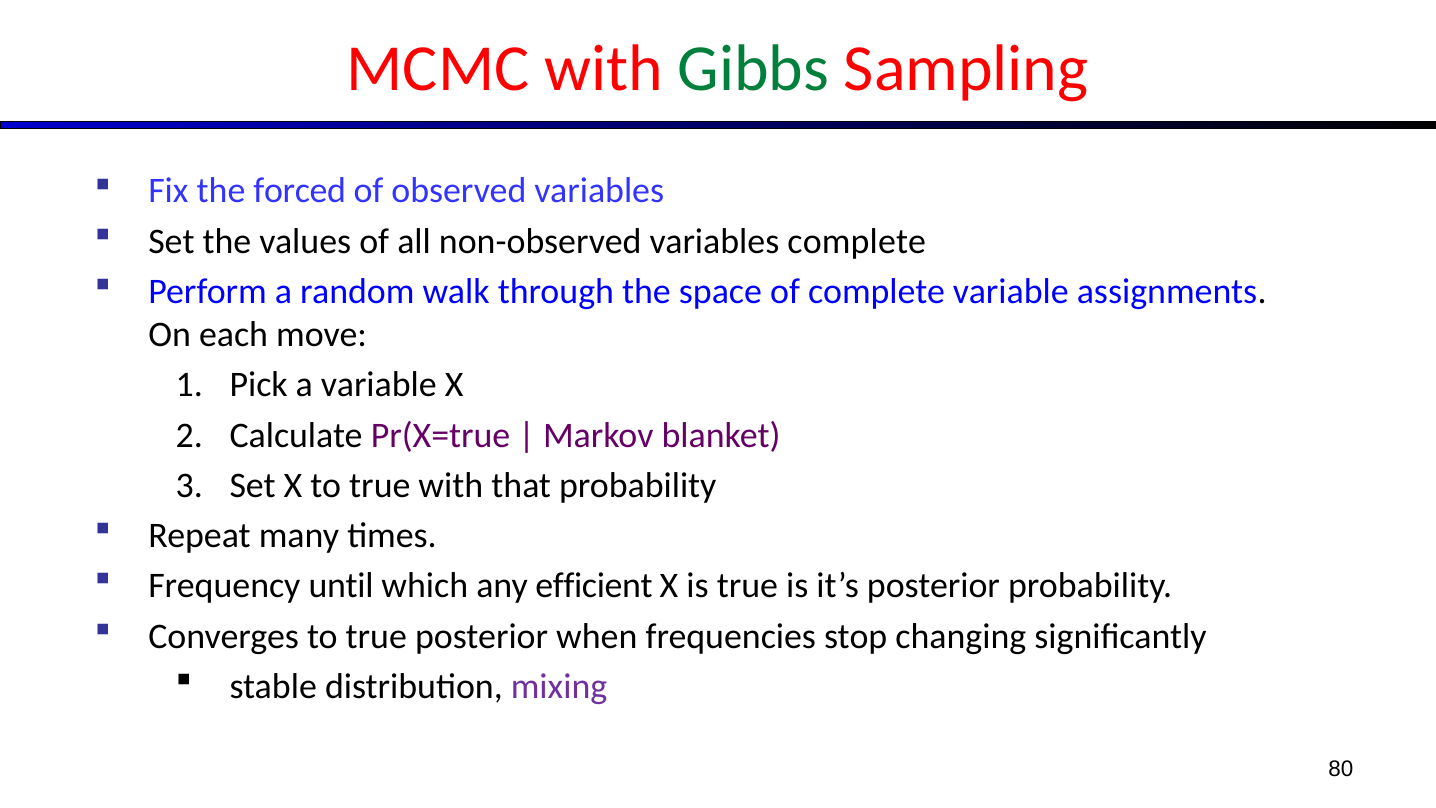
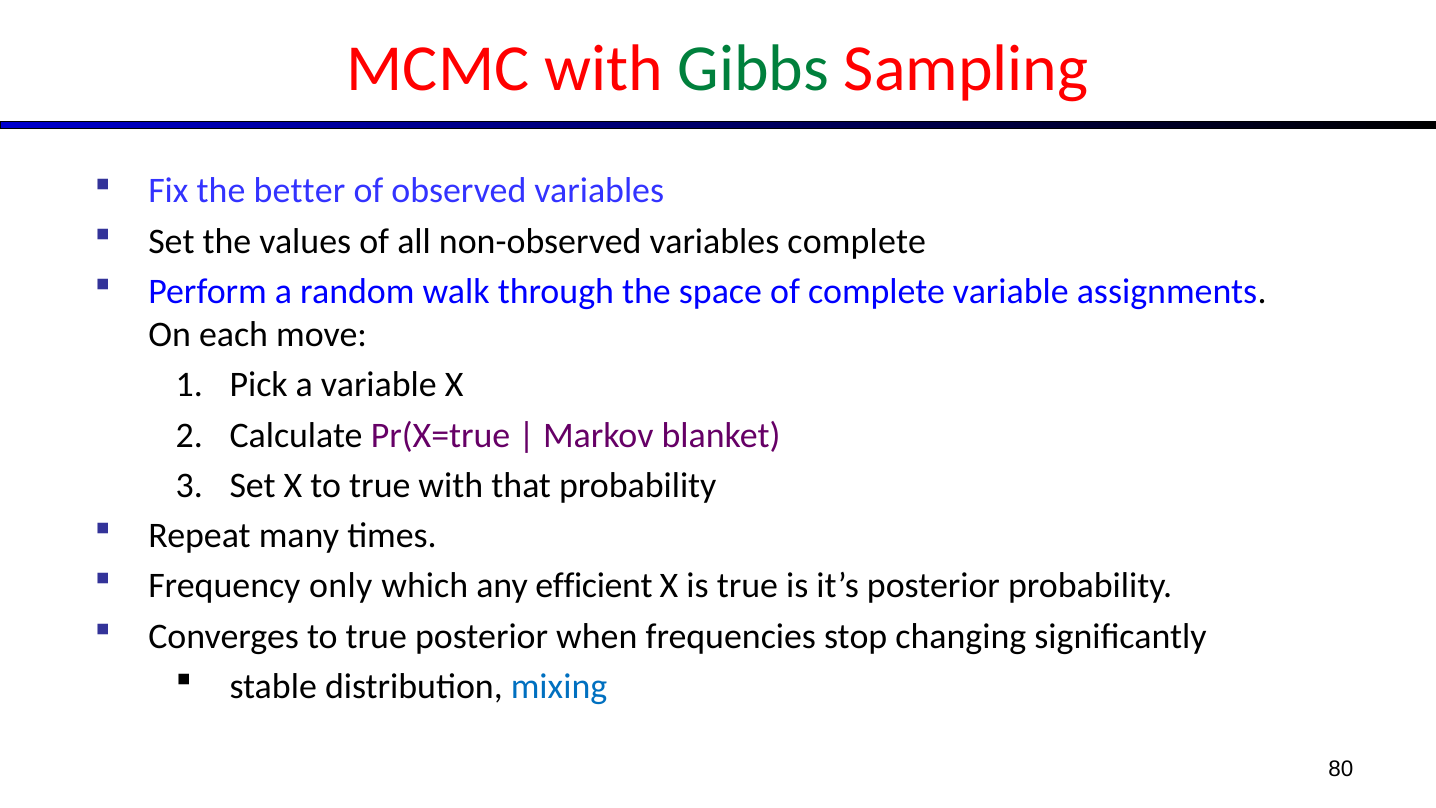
forced: forced -> better (299, 191)
until: until -> only (341, 586)
mixing colour: purple -> blue (559, 686)
